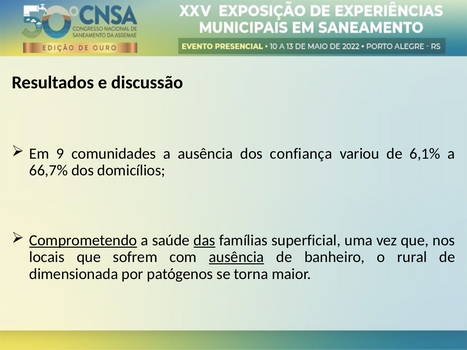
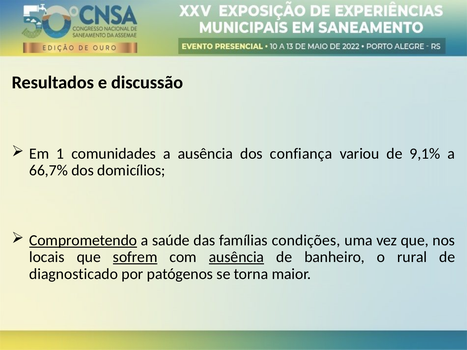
9: 9 -> 1 (60, 154)
6,1%: 6,1% -> 9,1% (425, 154)
das underline: present -> none (204, 241)
superficial: superficial -> condições (306, 241)
sofrem underline: none -> present (135, 257)
dimensionada: dimensionada -> diagnosticado (74, 274)
